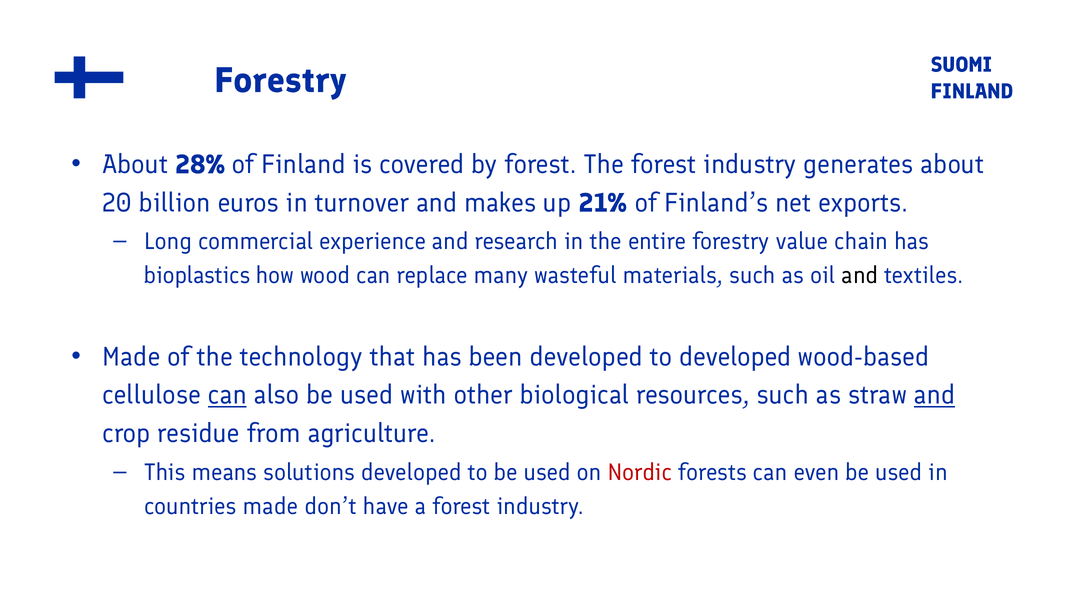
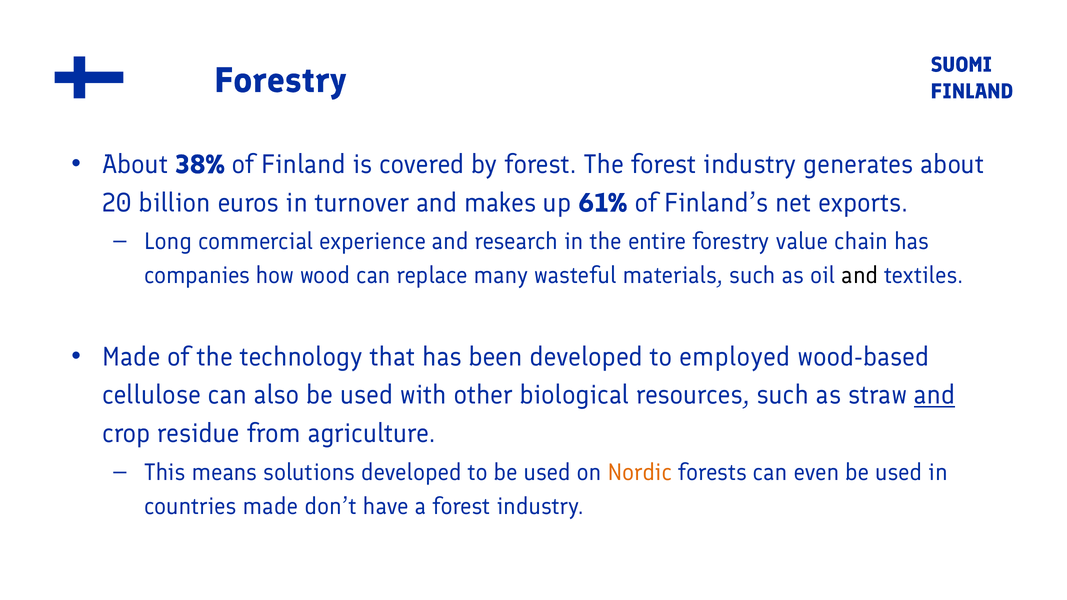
28%: 28% -> 38% (200, 165)
21%: 21% -> 61% (603, 203)
bioplastics: bioplastics -> companies (197, 276)
to developed: developed -> employed (735, 357)
can underline: present -> none (227, 395)
Nordic colour: red -> orange (640, 472)
